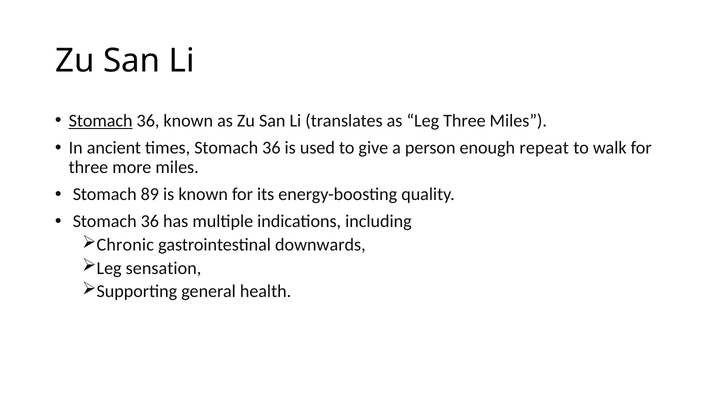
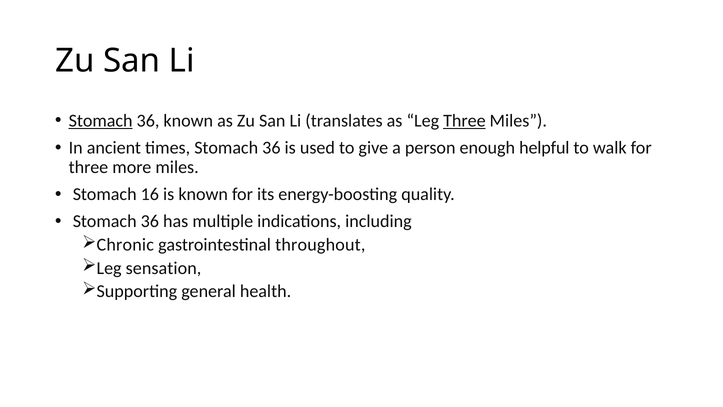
Three underline: none -> present (464, 121)
repeat: repeat -> helpful (544, 148)
89: 89 -> 16 (150, 194)
downwards: downwards -> throughout (320, 245)
